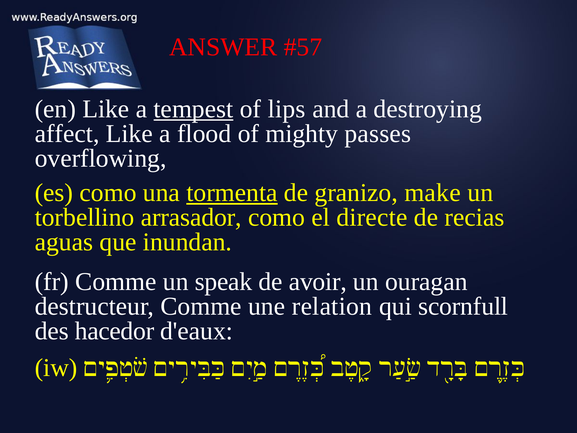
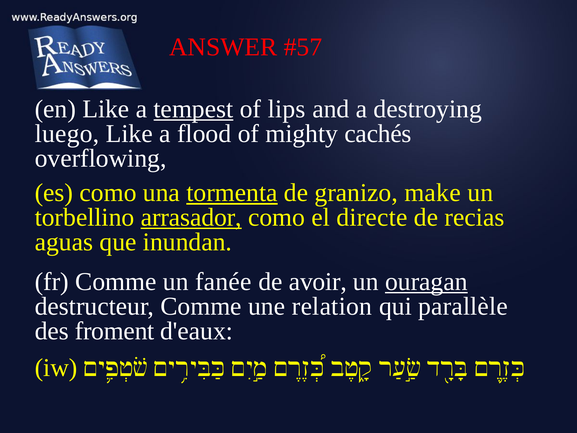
affect: affect -> luego (67, 134)
passes: passes -> cachés (378, 134)
arrasador underline: none -> present (191, 217)
speak: speak -> fanée (223, 282)
ouragan underline: none -> present (426, 282)
scornfull: scornfull -> parallèle (463, 306)
hacedor: hacedor -> froment (115, 331)
